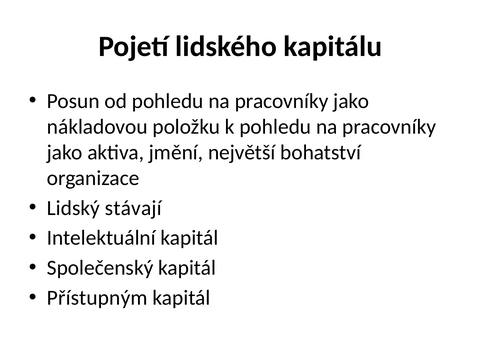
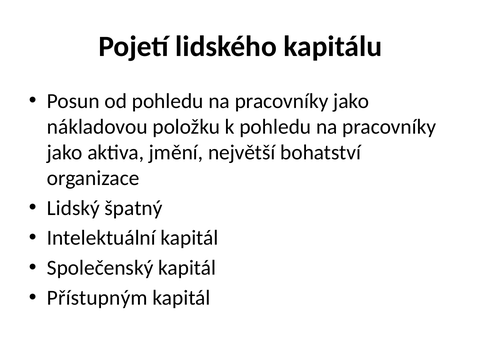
stávají: stávají -> špatný (134, 208)
